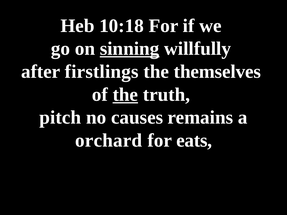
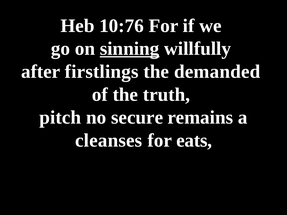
10:18: 10:18 -> 10:76 (122, 26)
themselves: themselves -> demanded (217, 72)
the underline: present -> none (125, 95)
causes: causes -> secure (137, 118)
orchard: orchard -> cleanses (109, 141)
